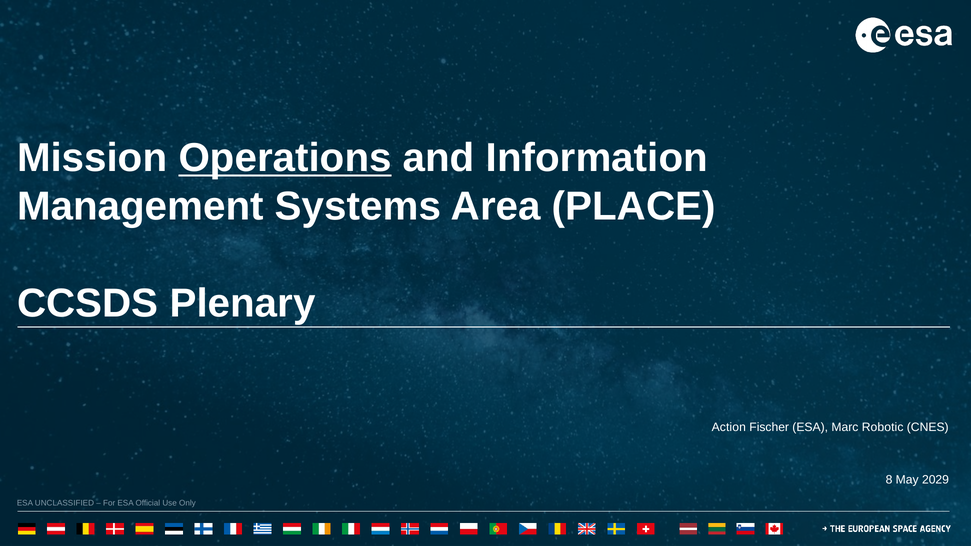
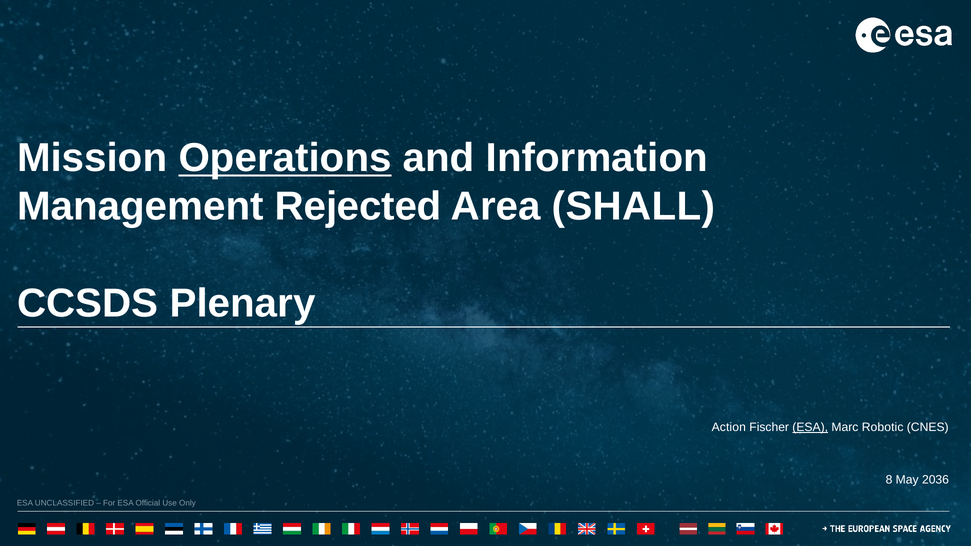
Systems: Systems -> Rejected (358, 207)
PLACE: PLACE -> SHALL (634, 207)
ESA underline: none -> present (810, 427)
2029: 2029 -> 2036 (935, 480)
